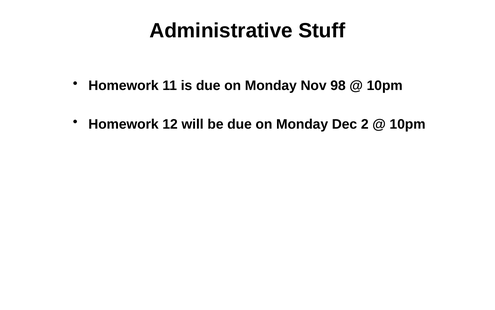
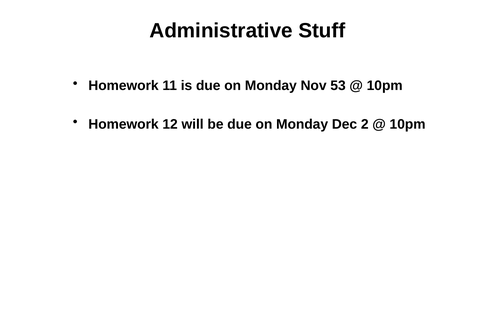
98: 98 -> 53 (338, 86)
